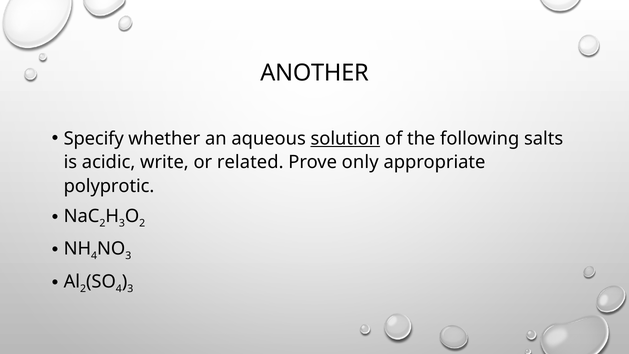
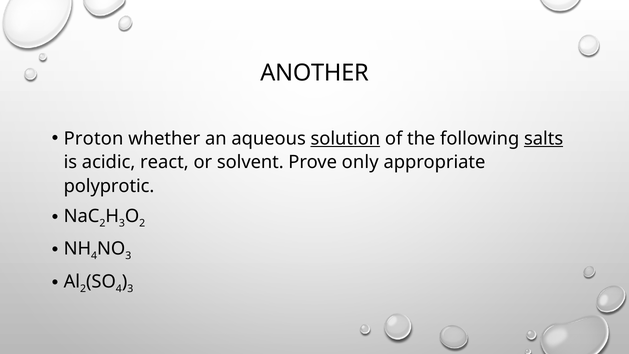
Specify: Specify -> Proton (94, 139)
salts underline: none -> present (544, 139)
write: write -> react (164, 162)
related: related -> solvent (250, 162)
